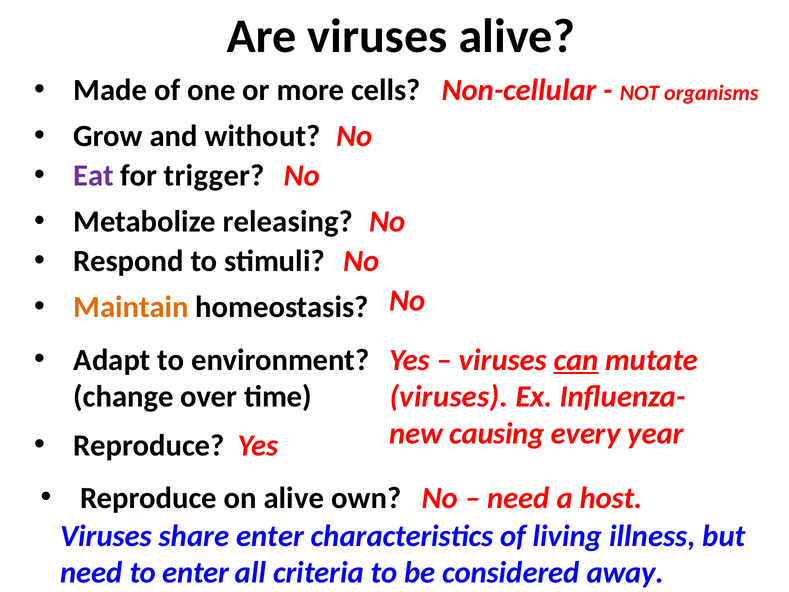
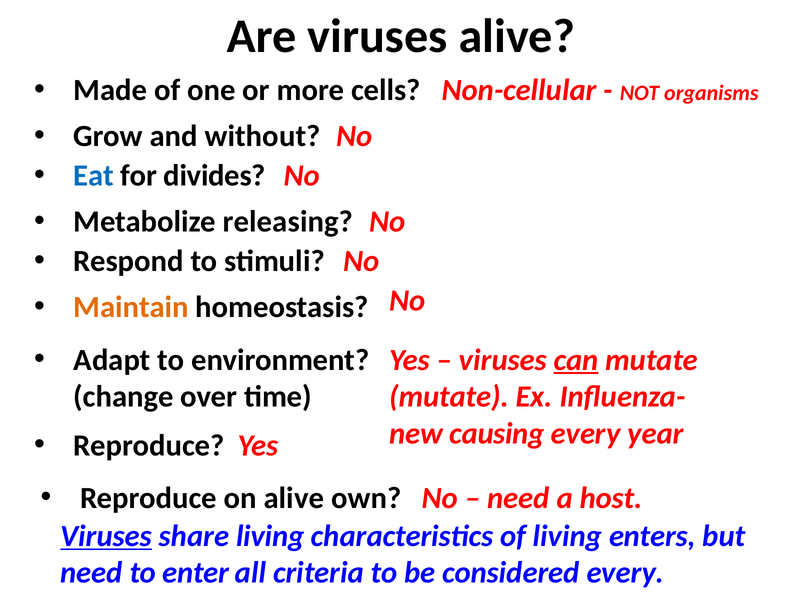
Eat colour: purple -> blue (94, 176)
trigger: trigger -> divides (215, 176)
viruses: viruses -> mutate (449, 397)
Viruses underline: none -> present (106, 536)
share enter: enter -> living (270, 536)
illness: illness -> enters (652, 536)
considered away: away -> every (625, 573)
